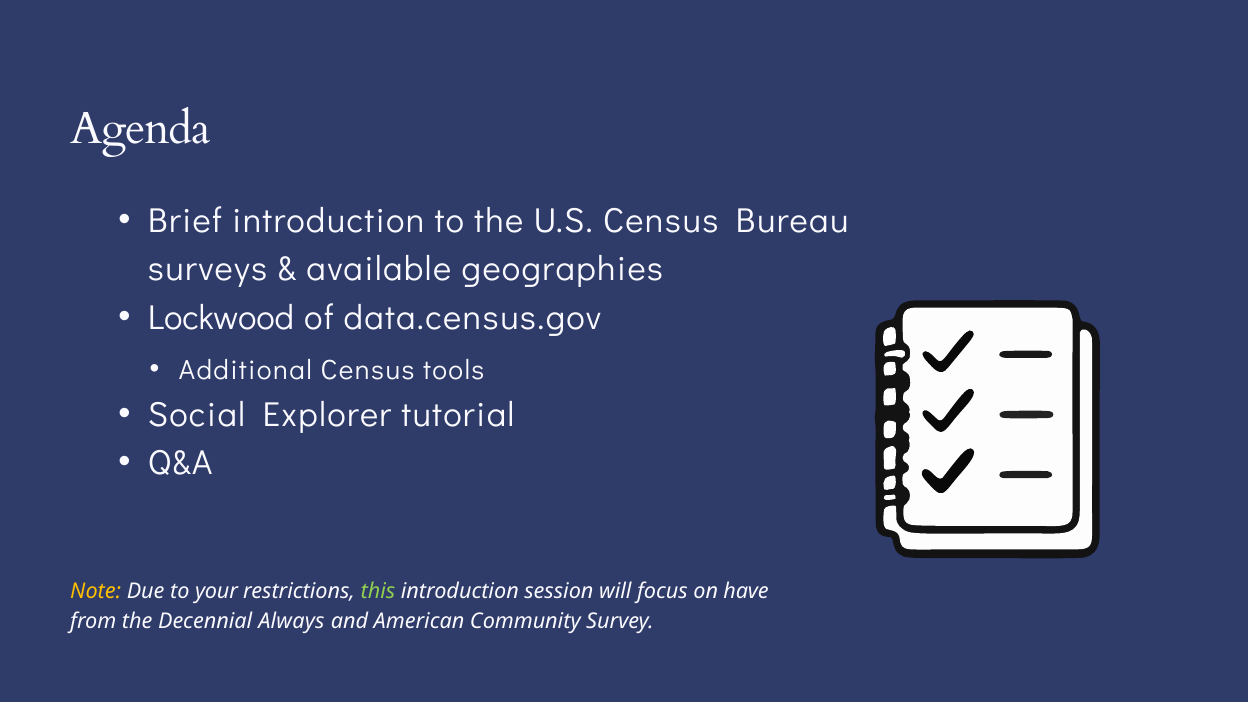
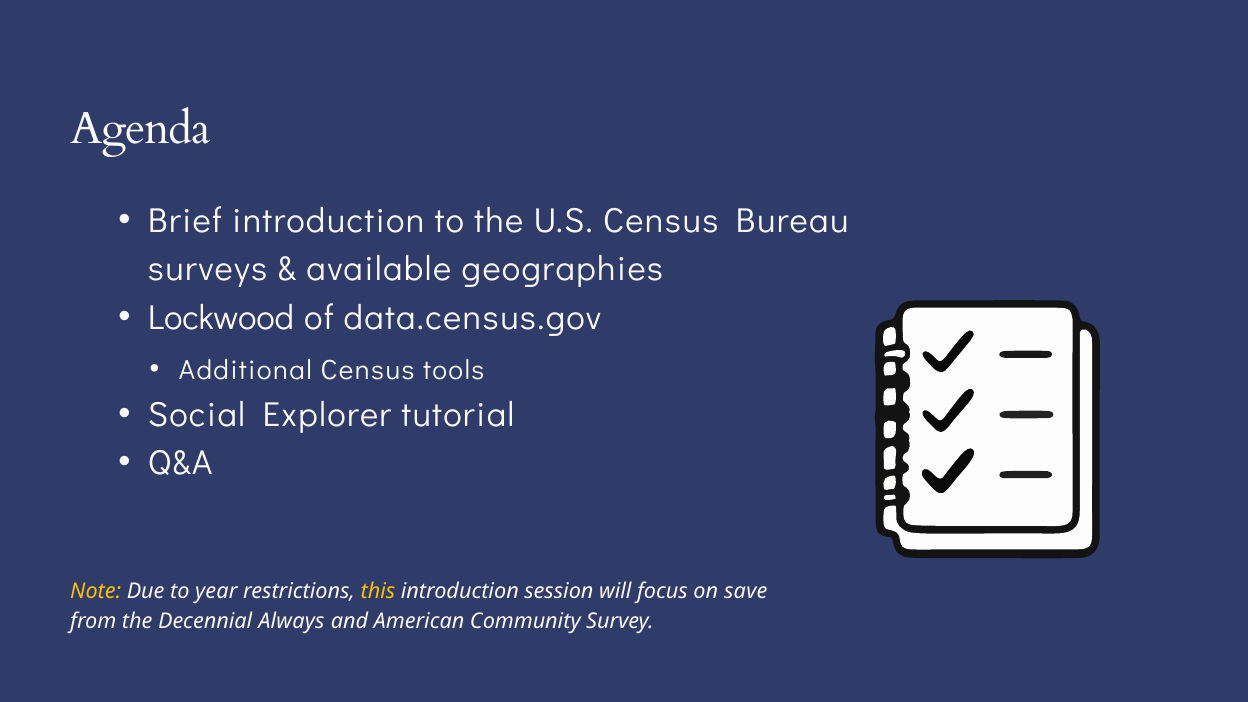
your: your -> year (216, 591)
this colour: light green -> yellow (378, 591)
have: have -> save (746, 591)
